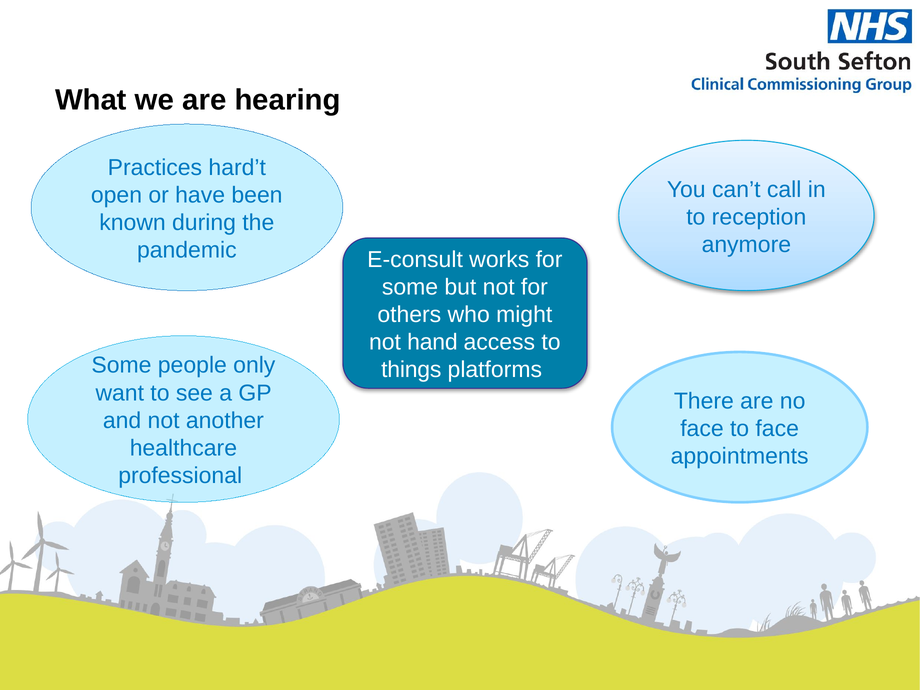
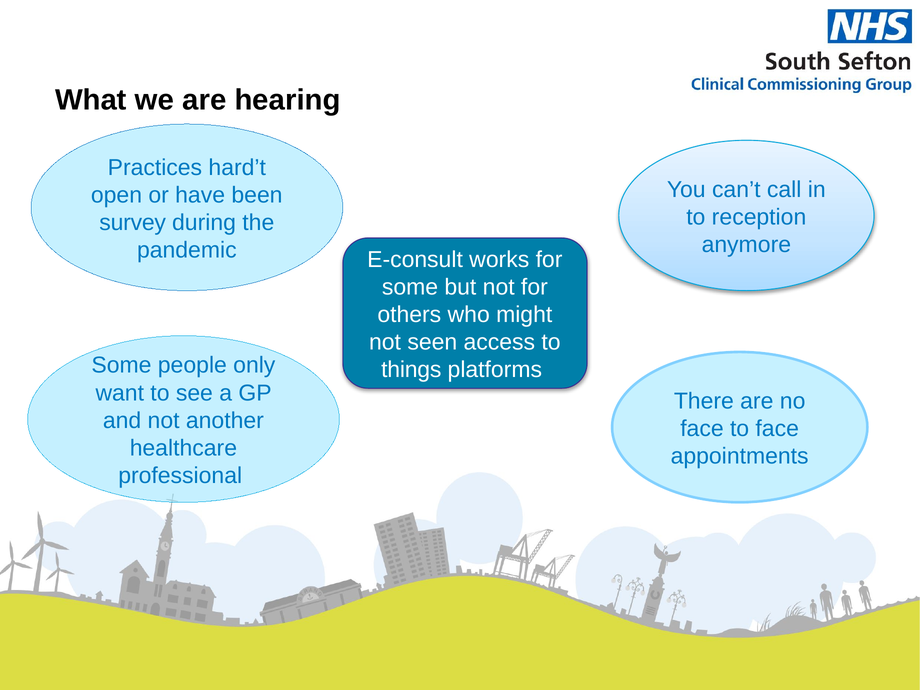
known: known -> survey (133, 223)
hand: hand -> seen (432, 342)
